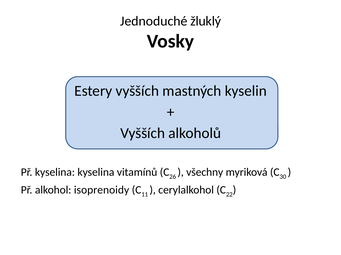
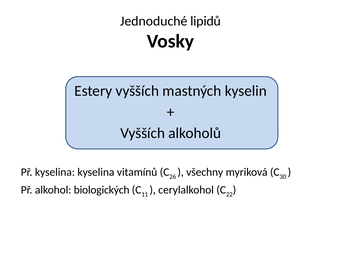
žluklý: žluklý -> lipidů (206, 21)
isoprenoidy: isoprenoidy -> biologických (102, 191)
